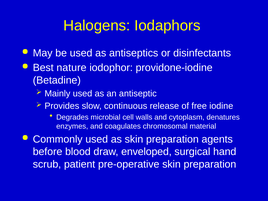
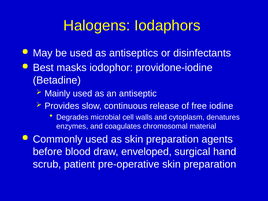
nature: nature -> masks (72, 68)
